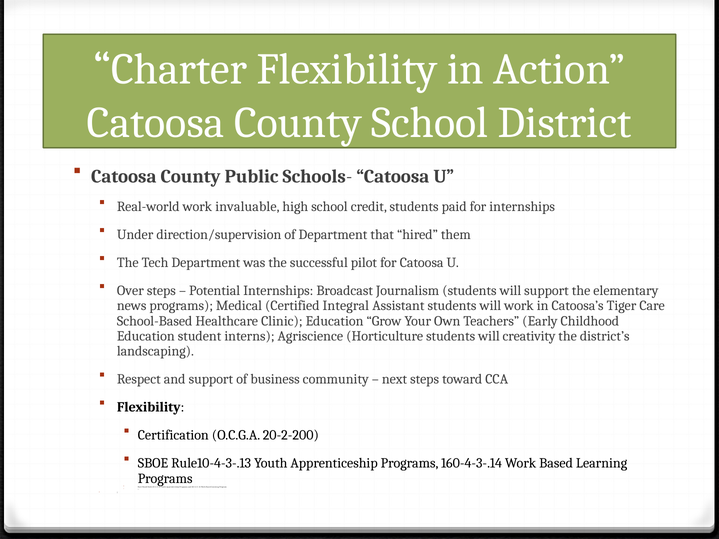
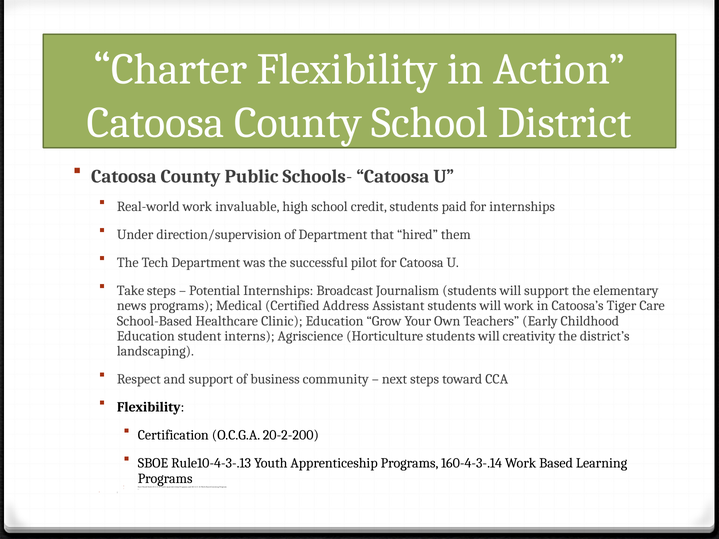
Over: Over -> Take (130, 291)
Integral: Integral -> Address (346, 306)
